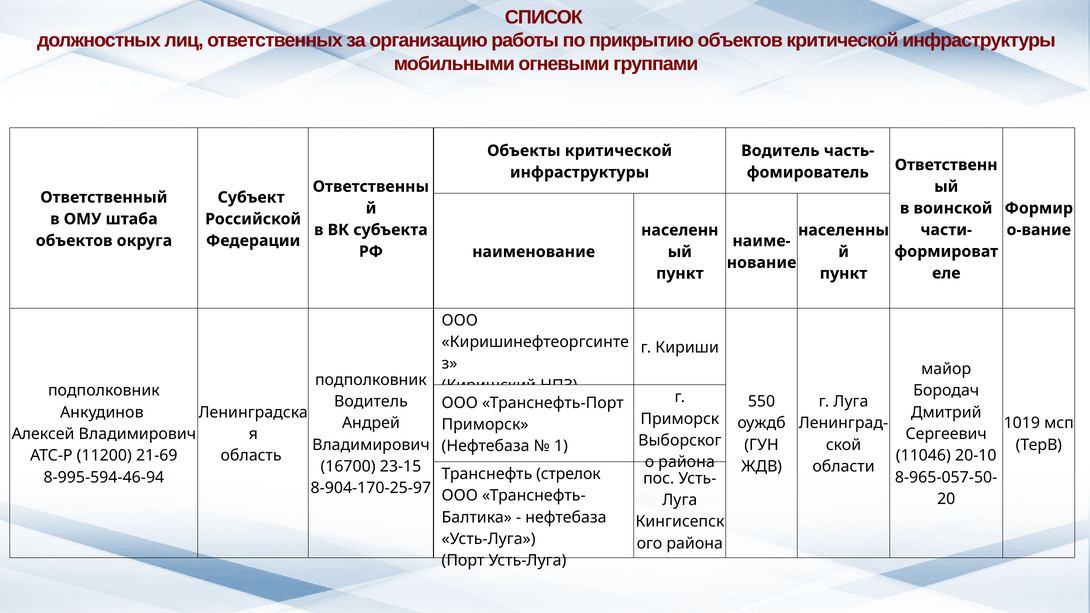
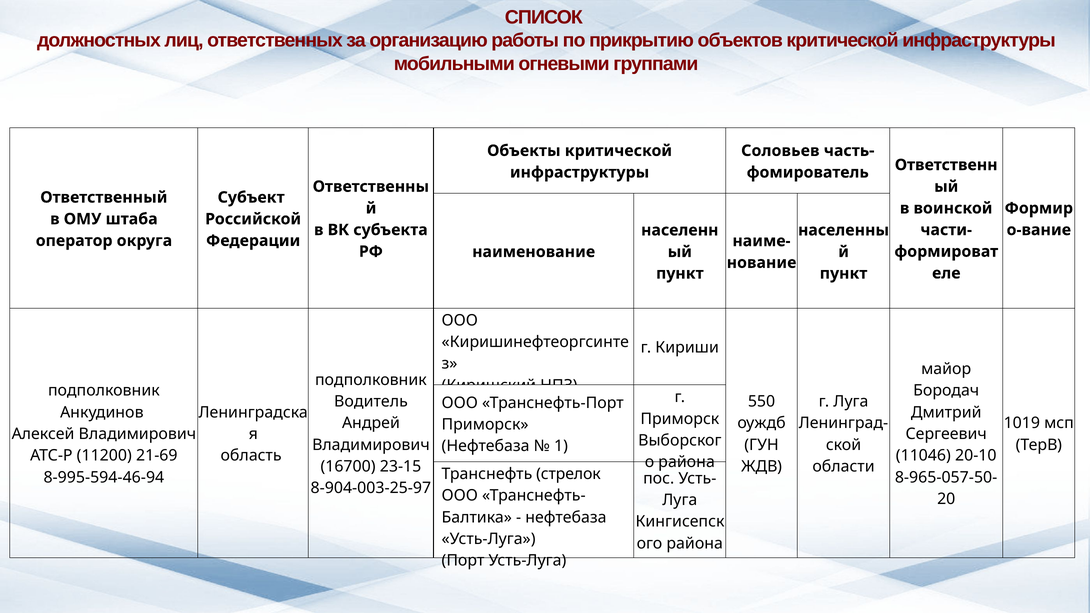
Водитель: Водитель -> Соловьев (780, 151)
объектов: объектов -> оператор (74, 241)
8-904-170-25-97: 8-904-170-25-97 -> 8-904-003-25-97 (371, 488)
